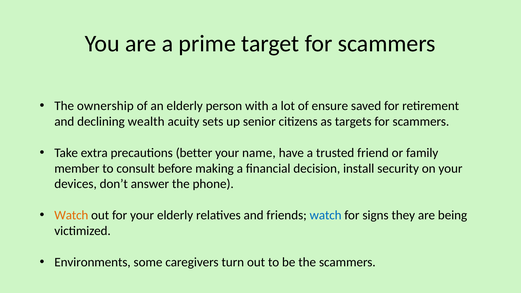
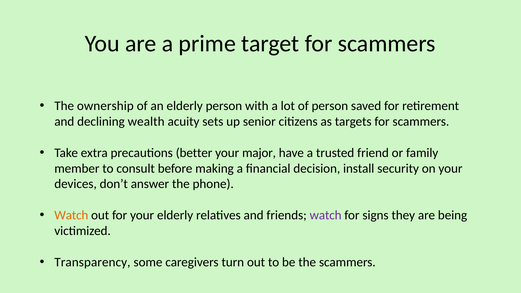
of ensure: ensure -> person (330, 106)
name: name -> major (259, 153)
watch colour: blue -> purple (326, 215)
Environments: Environments -> Transparency (92, 262)
